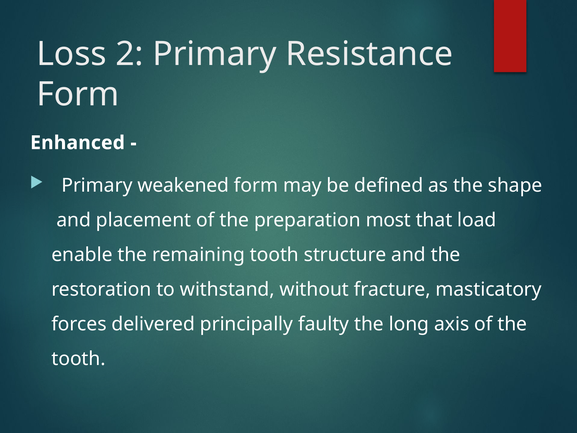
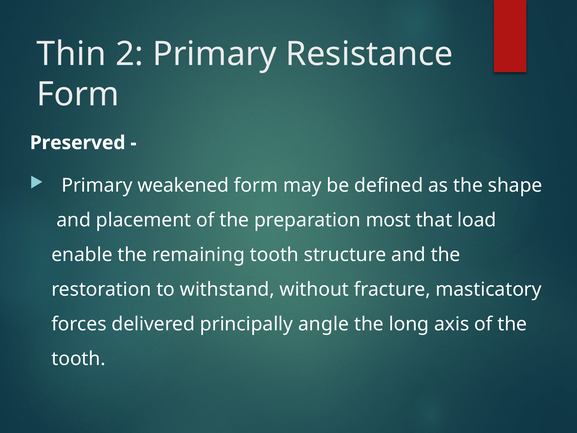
Loss: Loss -> Thin (71, 54)
Enhanced: Enhanced -> Preserved (78, 143)
faulty: faulty -> angle (324, 324)
